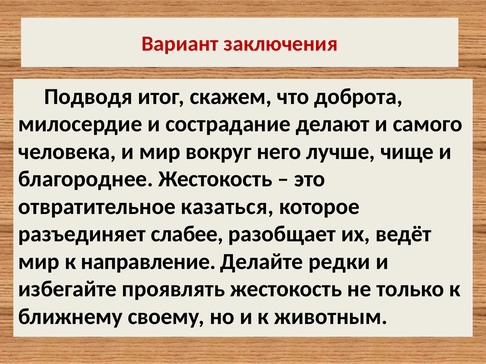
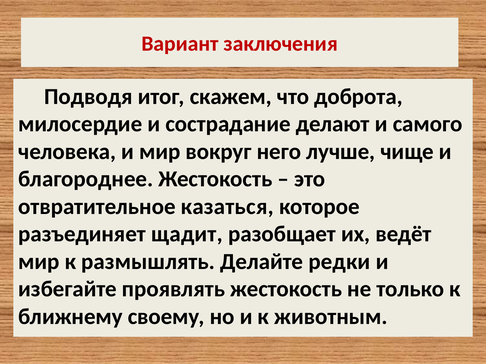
слабее: слабее -> щадит (187, 234)
направление: направление -> размышлять (148, 262)
